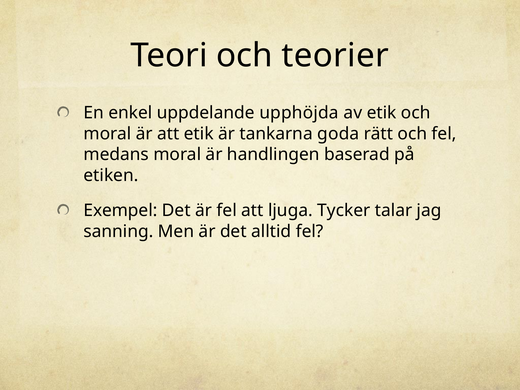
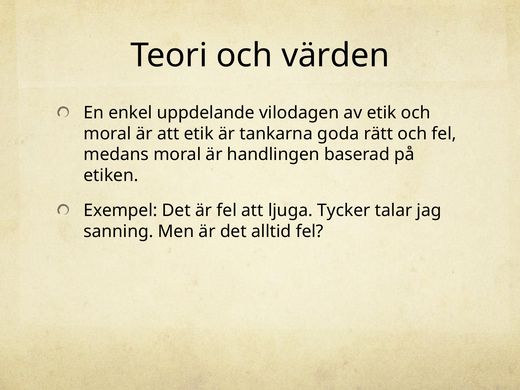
teorier: teorier -> värden (335, 56)
upphöjda: upphöjda -> vilodagen (299, 113)
